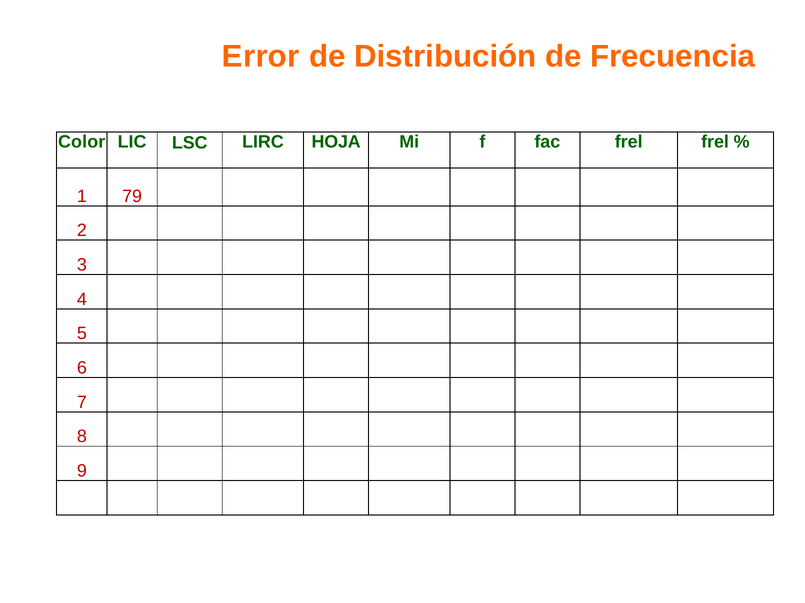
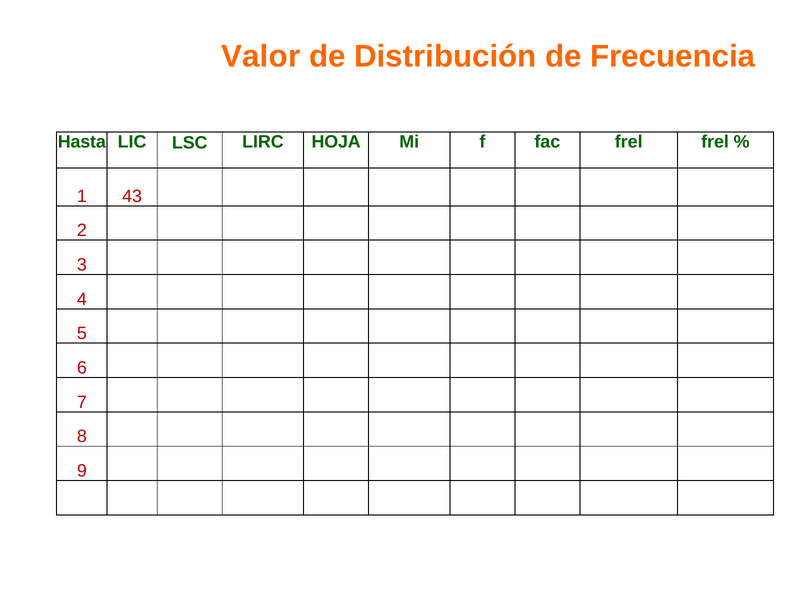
Error: Error -> Valor (261, 56)
Color: Color -> Hasta (82, 142)
79: 79 -> 43 (132, 196)
